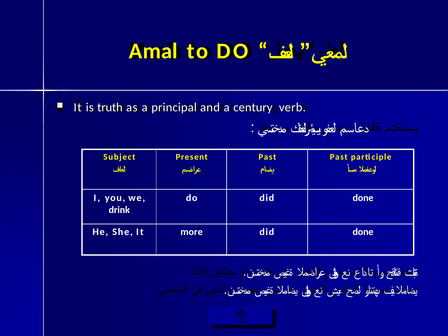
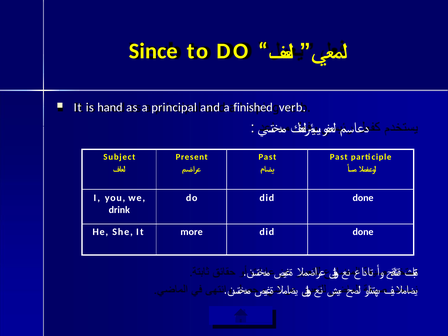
Amal: Amal -> Since (153, 51)
truth: truth -> hand (110, 107)
century: century -> finished (253, 107)
